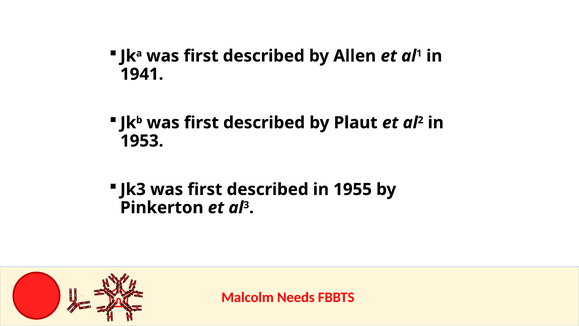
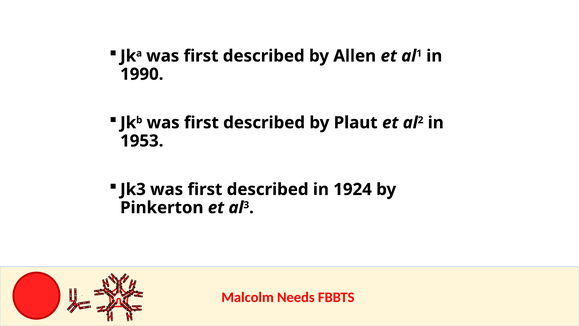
1941: 1941 -> 1990 (142, 74)
1955: 1955 -> 1924 (353, 189)
